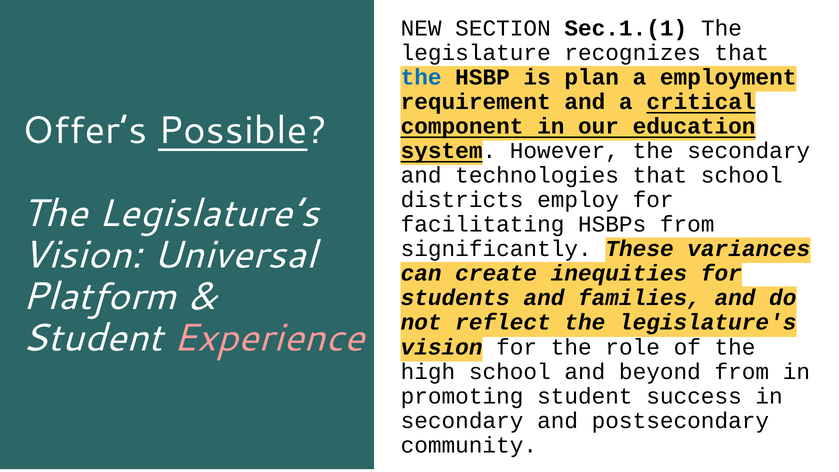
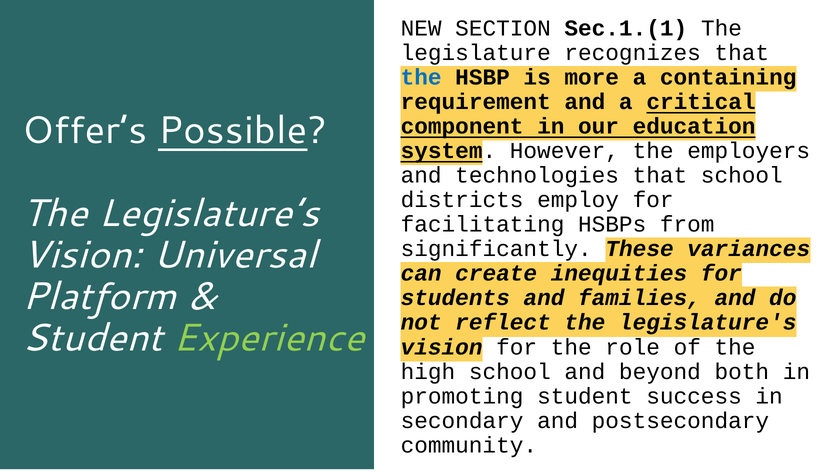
plan: plan -> more (592, 77)
employment: employment -> containing (728, 77)
the secondary: secondary -> employers (749, 151)
Experience colour: pink -> light green (269, 338)
beyond from: from -> both (742, 371)
